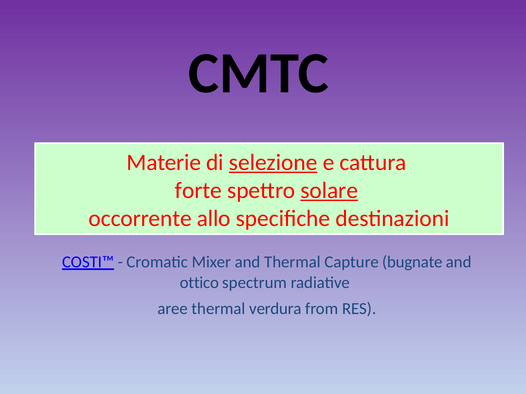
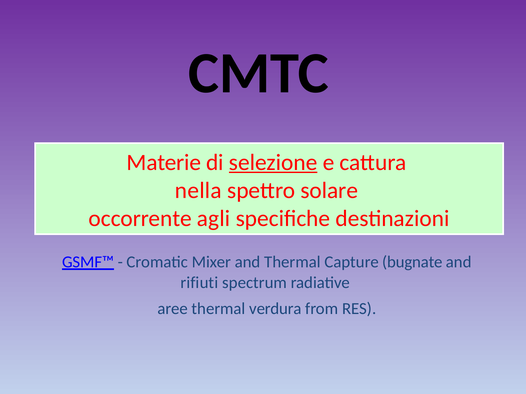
forte: forte -> nella (198, 191)
solare underline: present -> none (329, 191)
allo: allo -> agli (214, 219)
COSTI™: COSTI™ -> GSMF™ (88, 262)
ottico: ottico -> rifiuti (199, 283)
